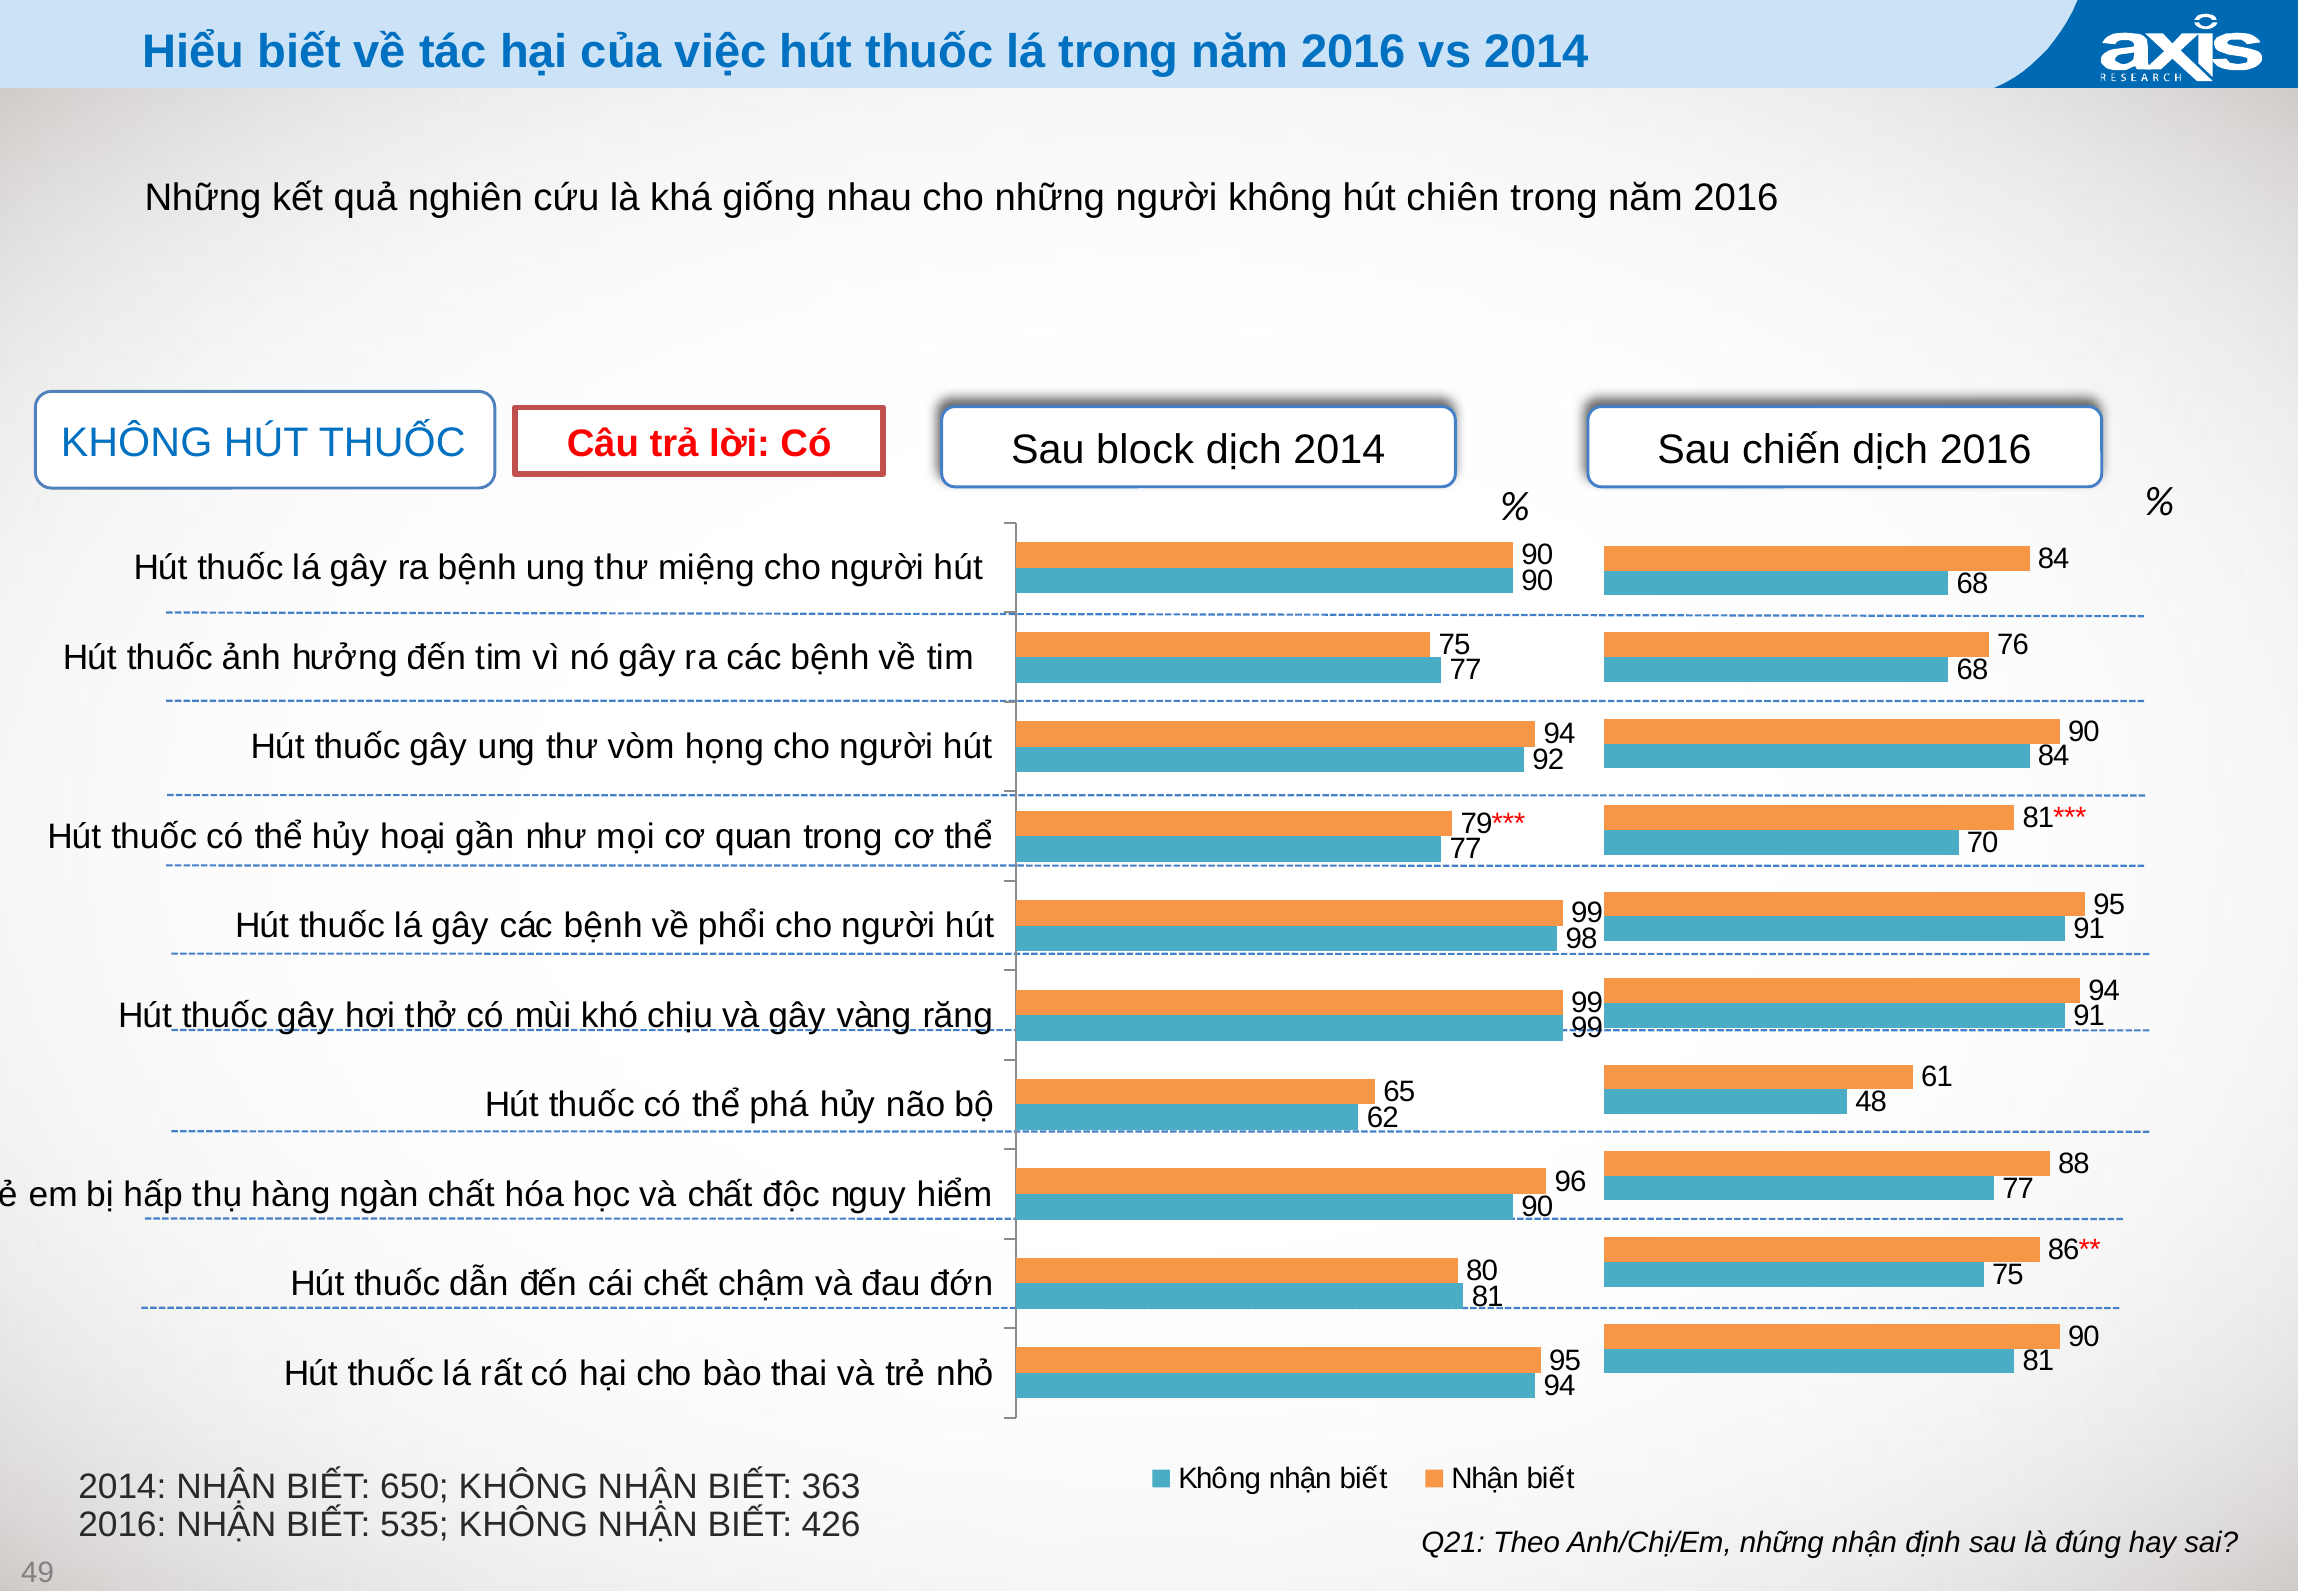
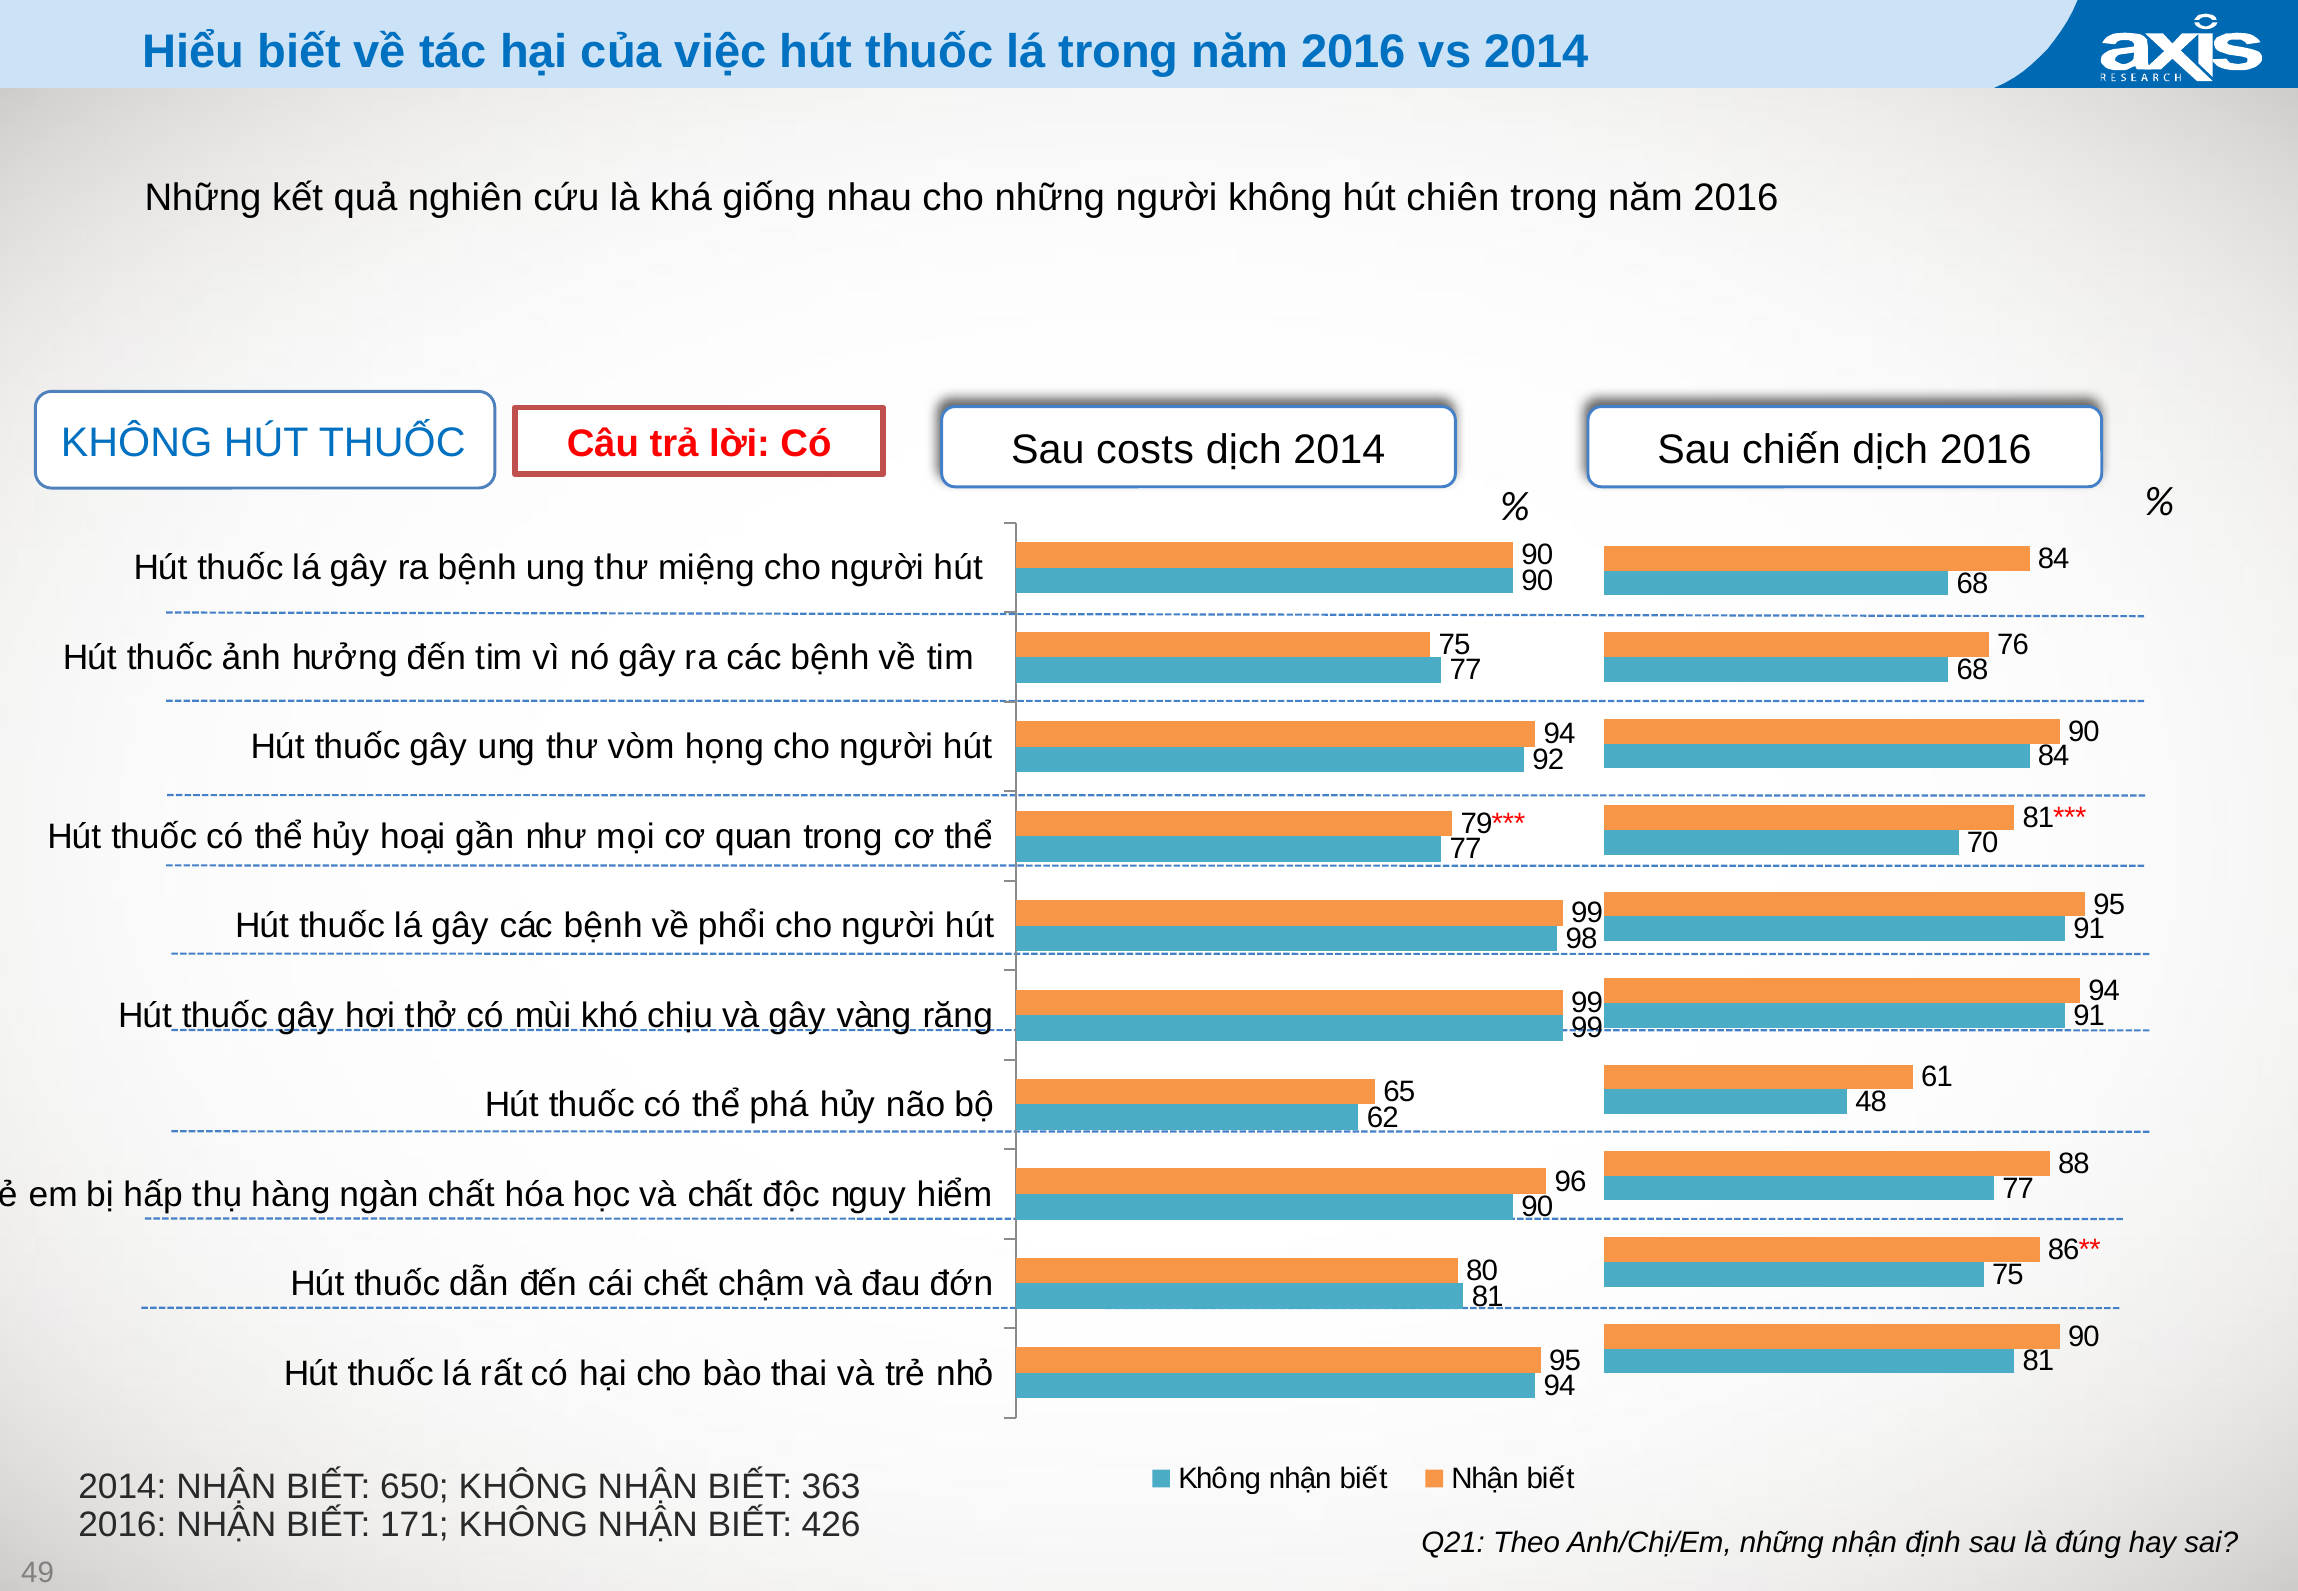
block: block -> costs (1145, 449)
535: 535 -> 171 (414, 1525)
